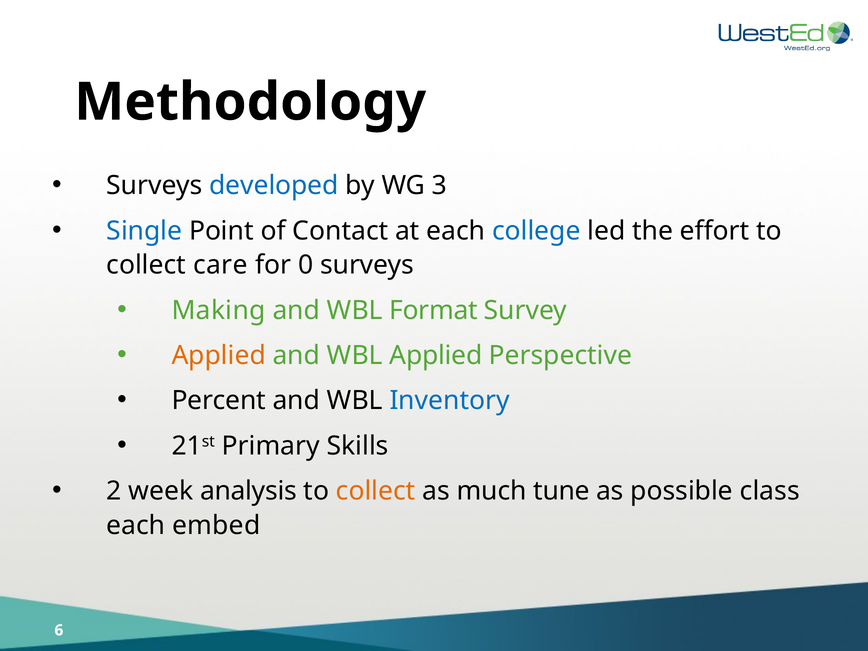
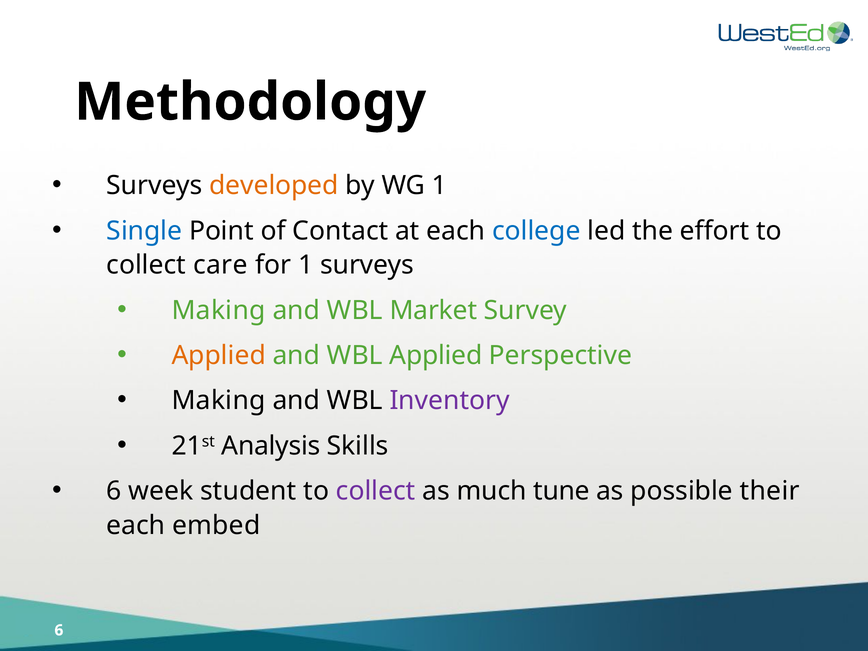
developed colour: blue -> orange (274, 186)
WG 3: 3 -> 1 (440, 186)
for 0: 0 -> 1 (306, 265)
Format: Format -> Market (433, 310)
Percent: Percent -> Making (219, 401)
Inventory colour: blue -> purple (450, 401)
Primary: Primary -> Analysis (271, 446)
2: 2 -> 6 (114, 491)
analysis: analysis -> student (248, 491)
collect colour: orange -> purple (376, 491)
class: class -> their (770, 491)
